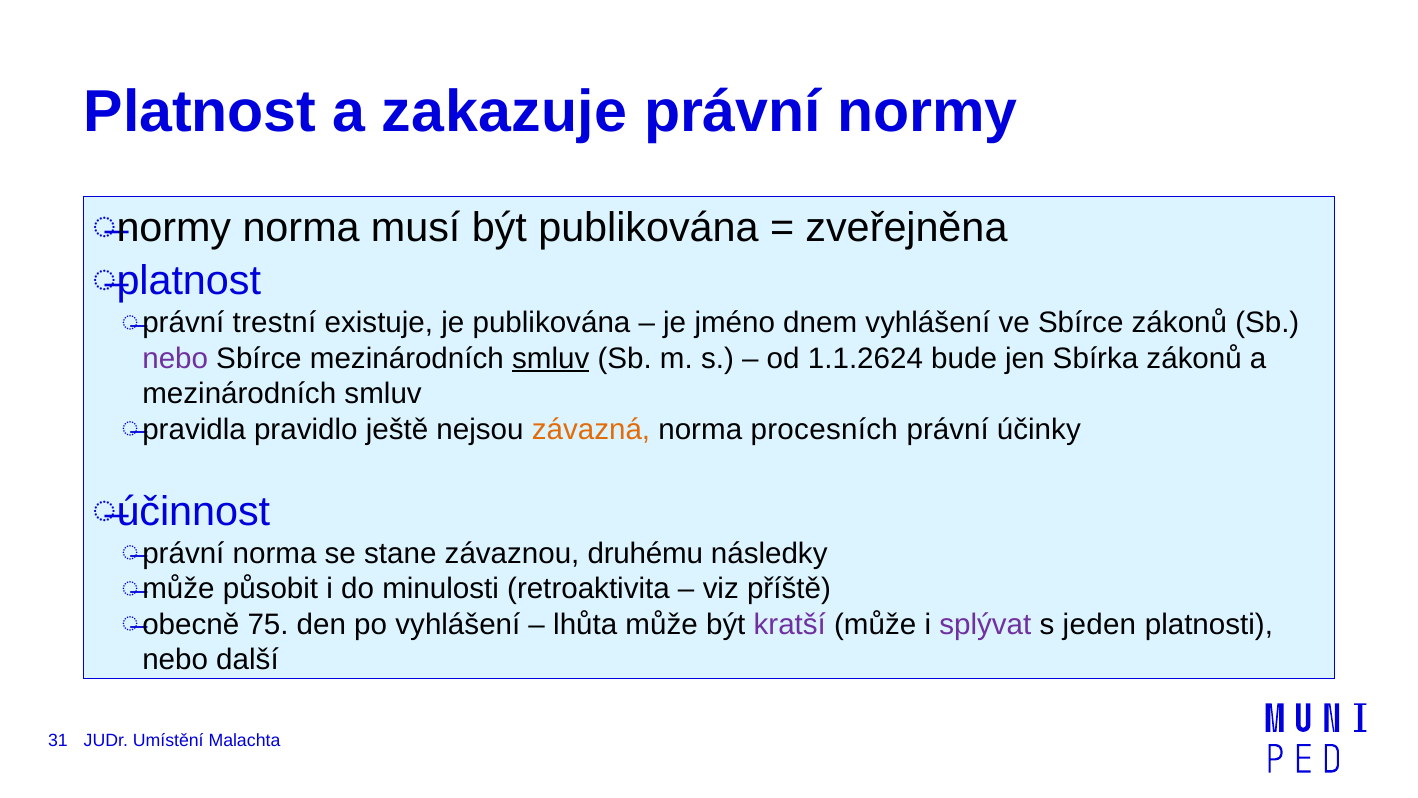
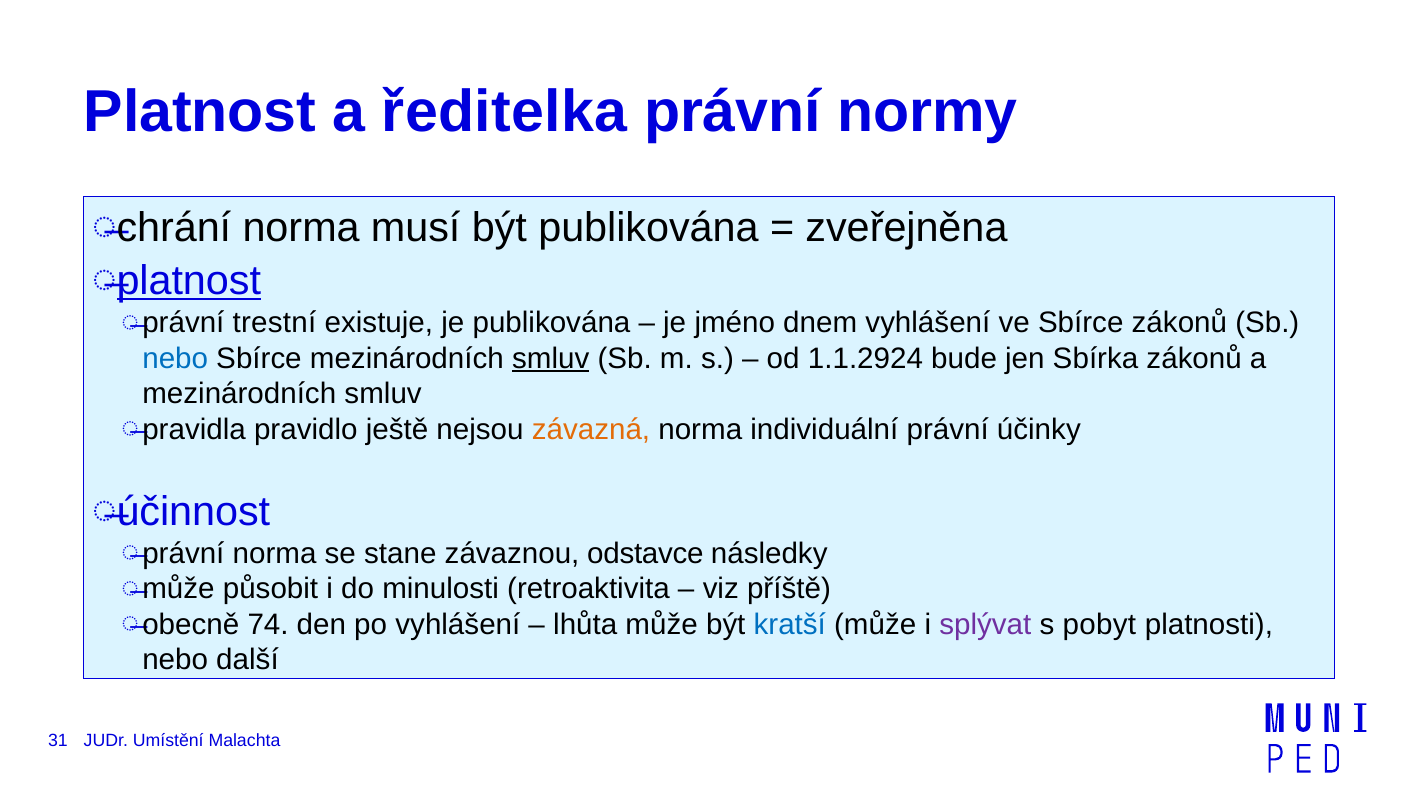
zakazuje: zakazuje -> ředitelka (505, 112)
normy: normy -> chrání (174, 228)
platnost underline: none -> present (189, 281)
nebo colour: purple -> blue (175, 358)
1.1.2624: 1.1.2624 -> 1.1.2924 (865, 358)
procesních: procesních -> individuální (824, 429)
druhému: druhému -> odstavce (645, 553)
75: 75 -> 74 (268, 624)
kratší colour: purple -> blue (790, 624)
jeden: jeden -> pobyt (1099, 624)
